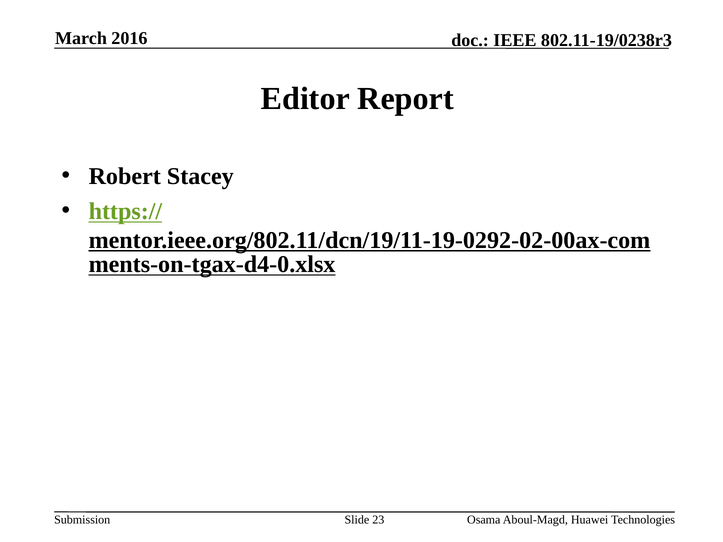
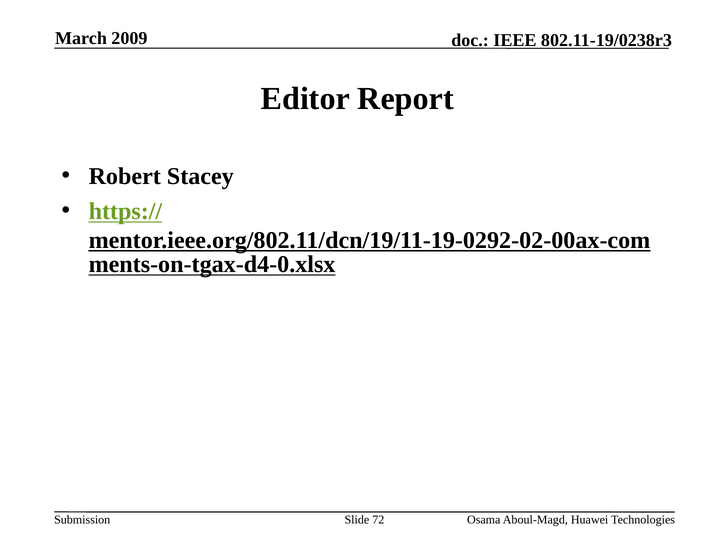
2016: 2016 -> 2009 (129, 38)
23: 23 -> 72 (378, 520)
